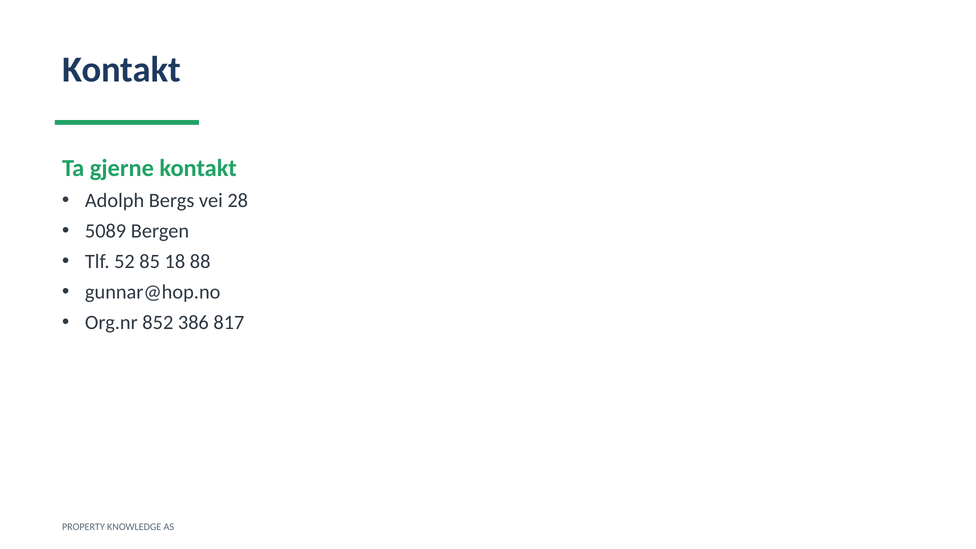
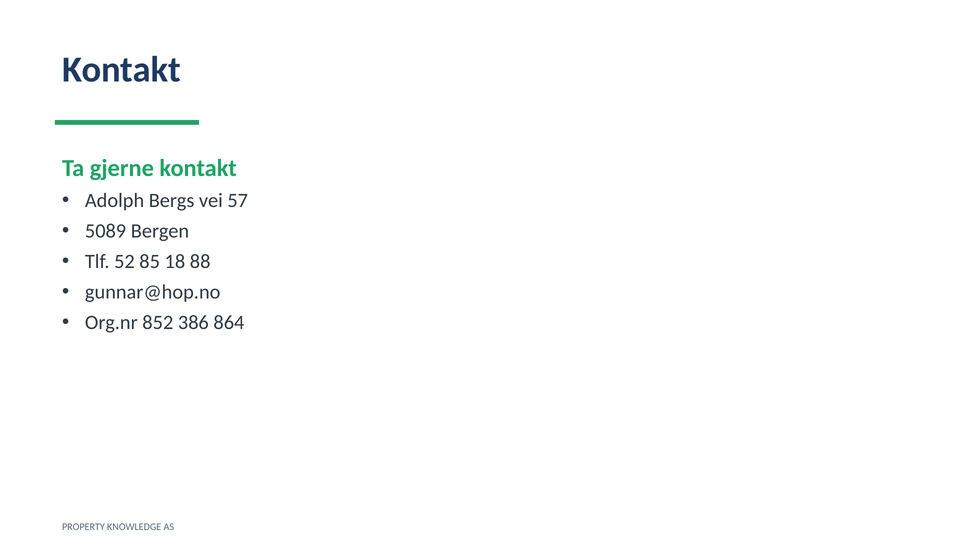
28: 28 -> 57 (238, 201)
817: 817 -> 864 (229, 323)
